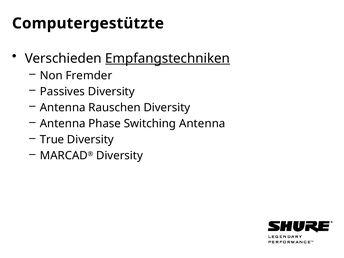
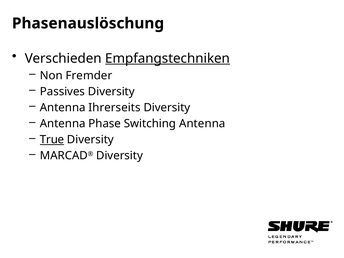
Computergestützte: Computergestützte -> Phasenauslöschung (88, 23)
Rauschen: Rauschen -> Ihrerseits (114, 108)
True underline: none -> present (52, 140)
